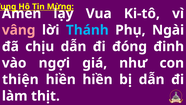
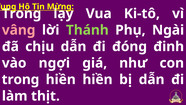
Amen: Amen -> Trong (22, 14)
Thánh colour: light blue -> light green (87, 30)
thiện: thiện -> trong (20, 79)
